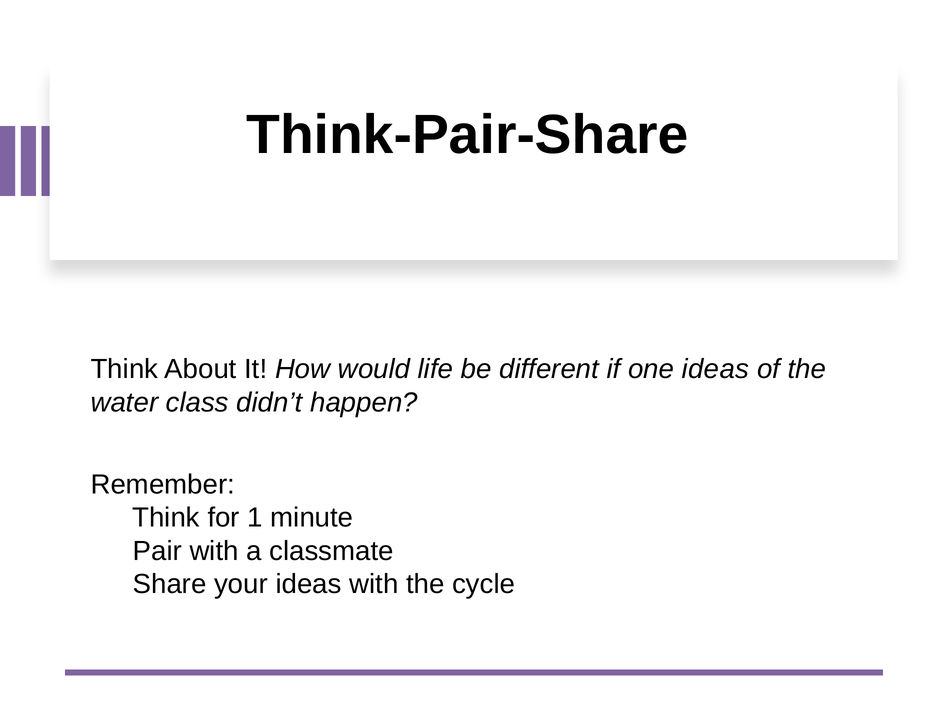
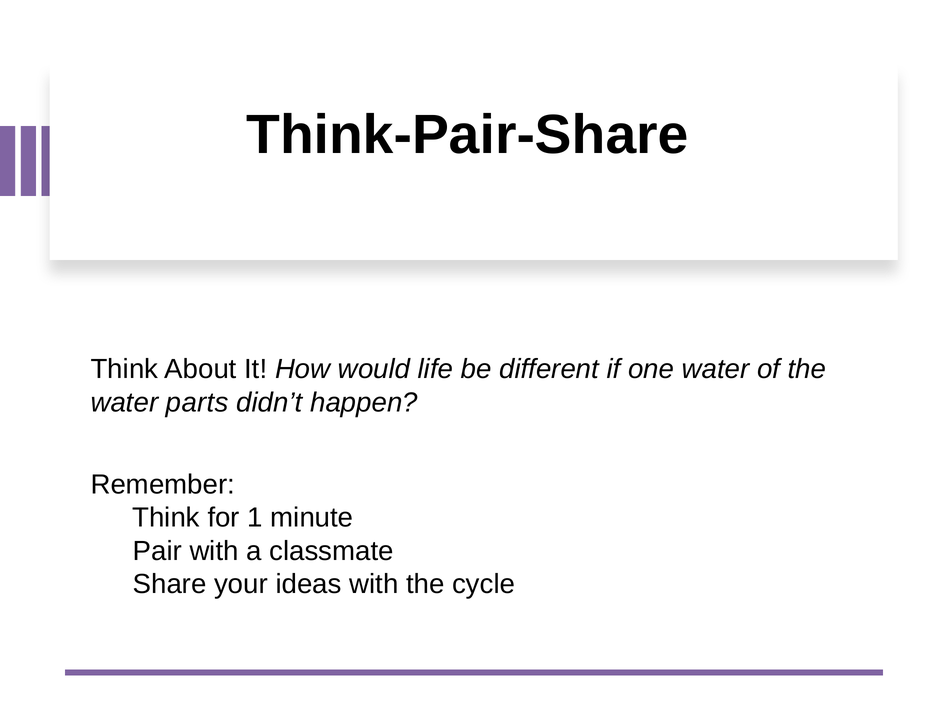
one ideas: ideas -> water (716, 369)
class: class -> parts (197, 402)
